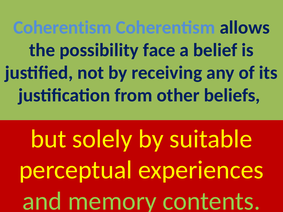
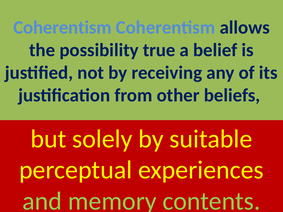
face: face -> true (159, 50)
